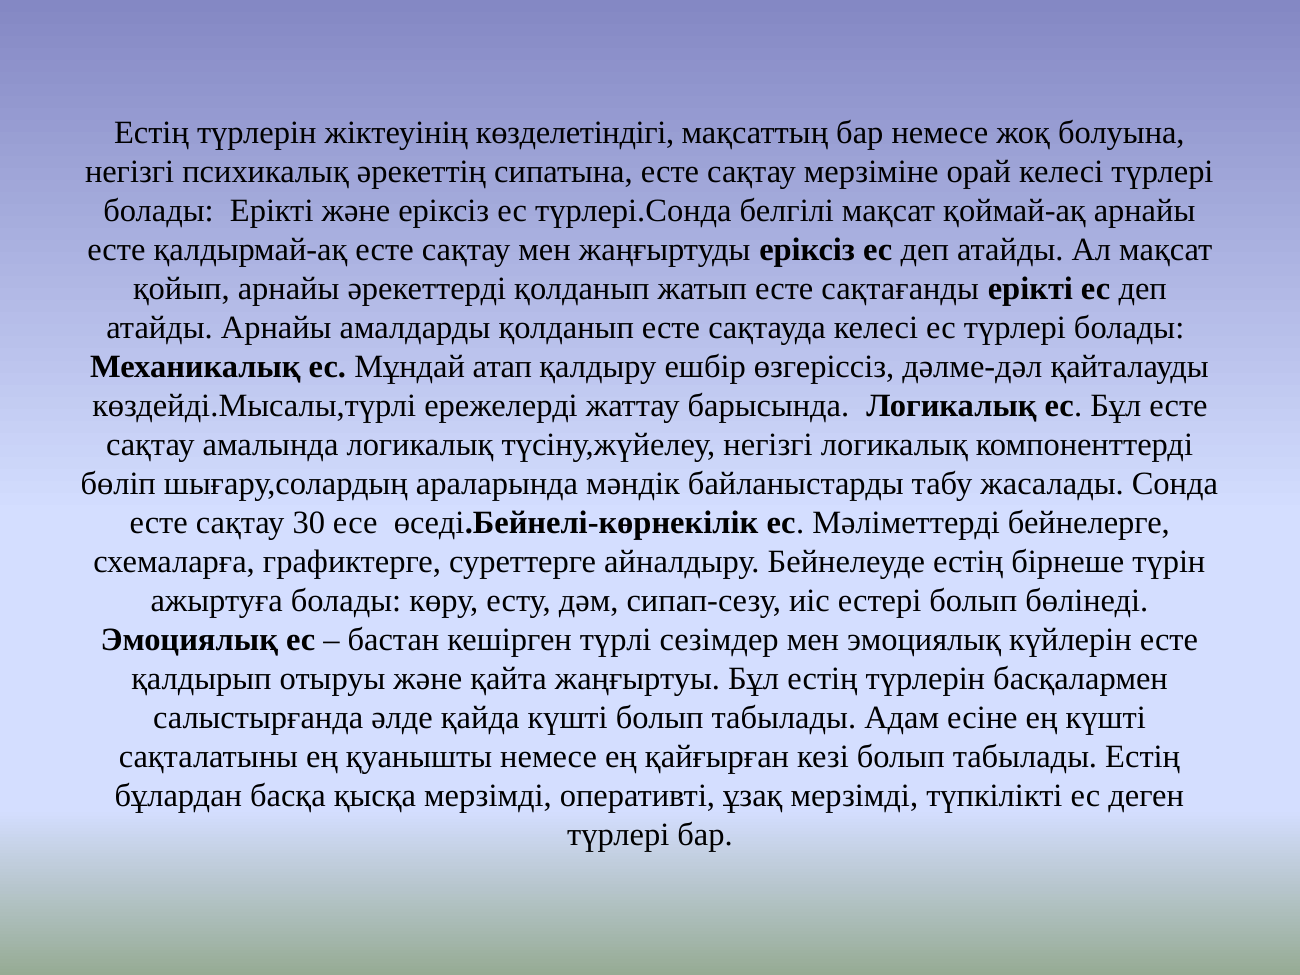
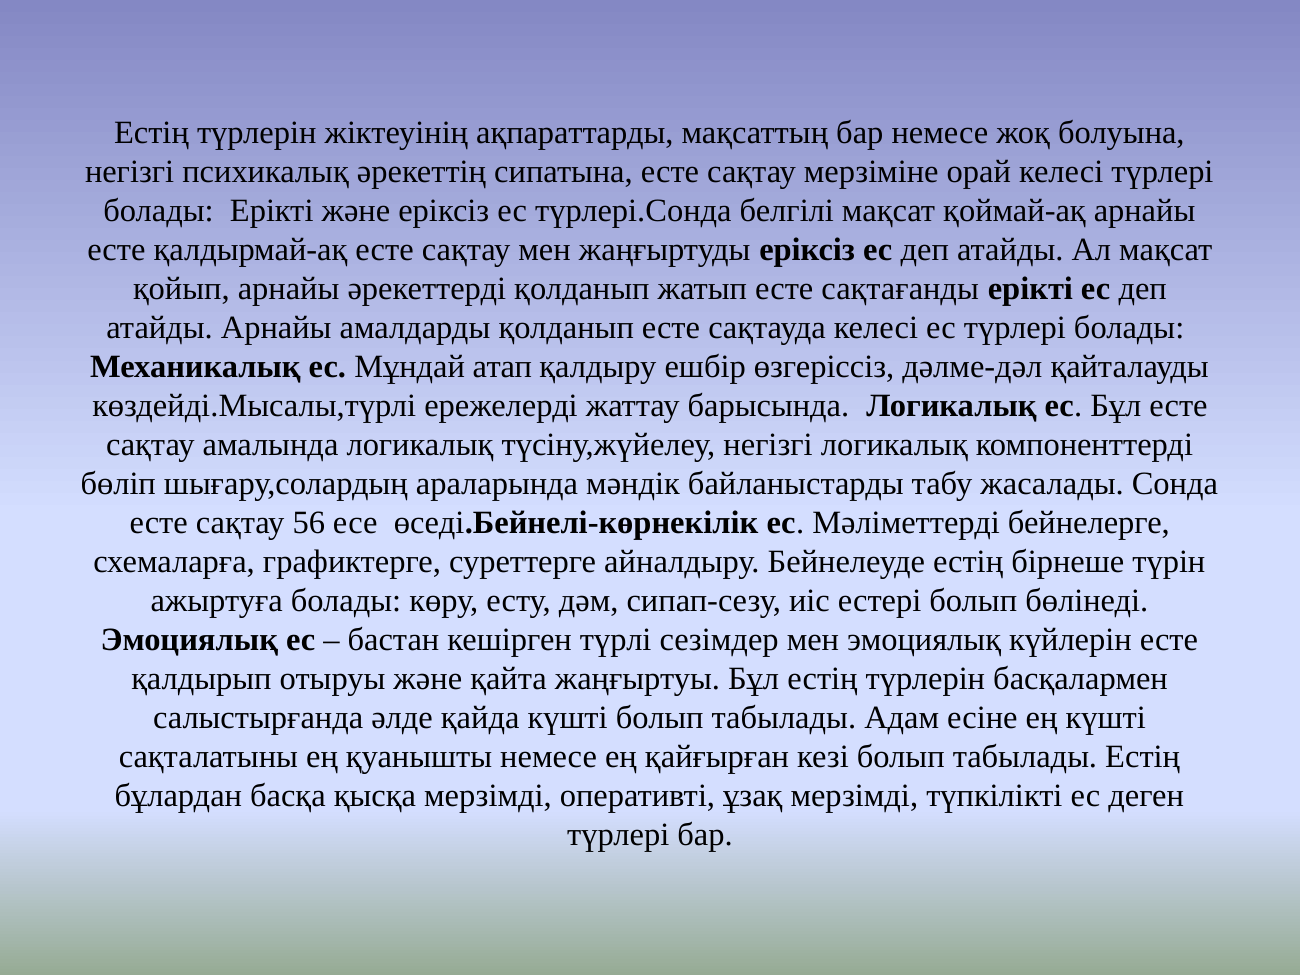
көзделетіндігі: көзделетіндігі -> ақпараттарды (575, 133)
30: 30 -> 56 (309, 523)
